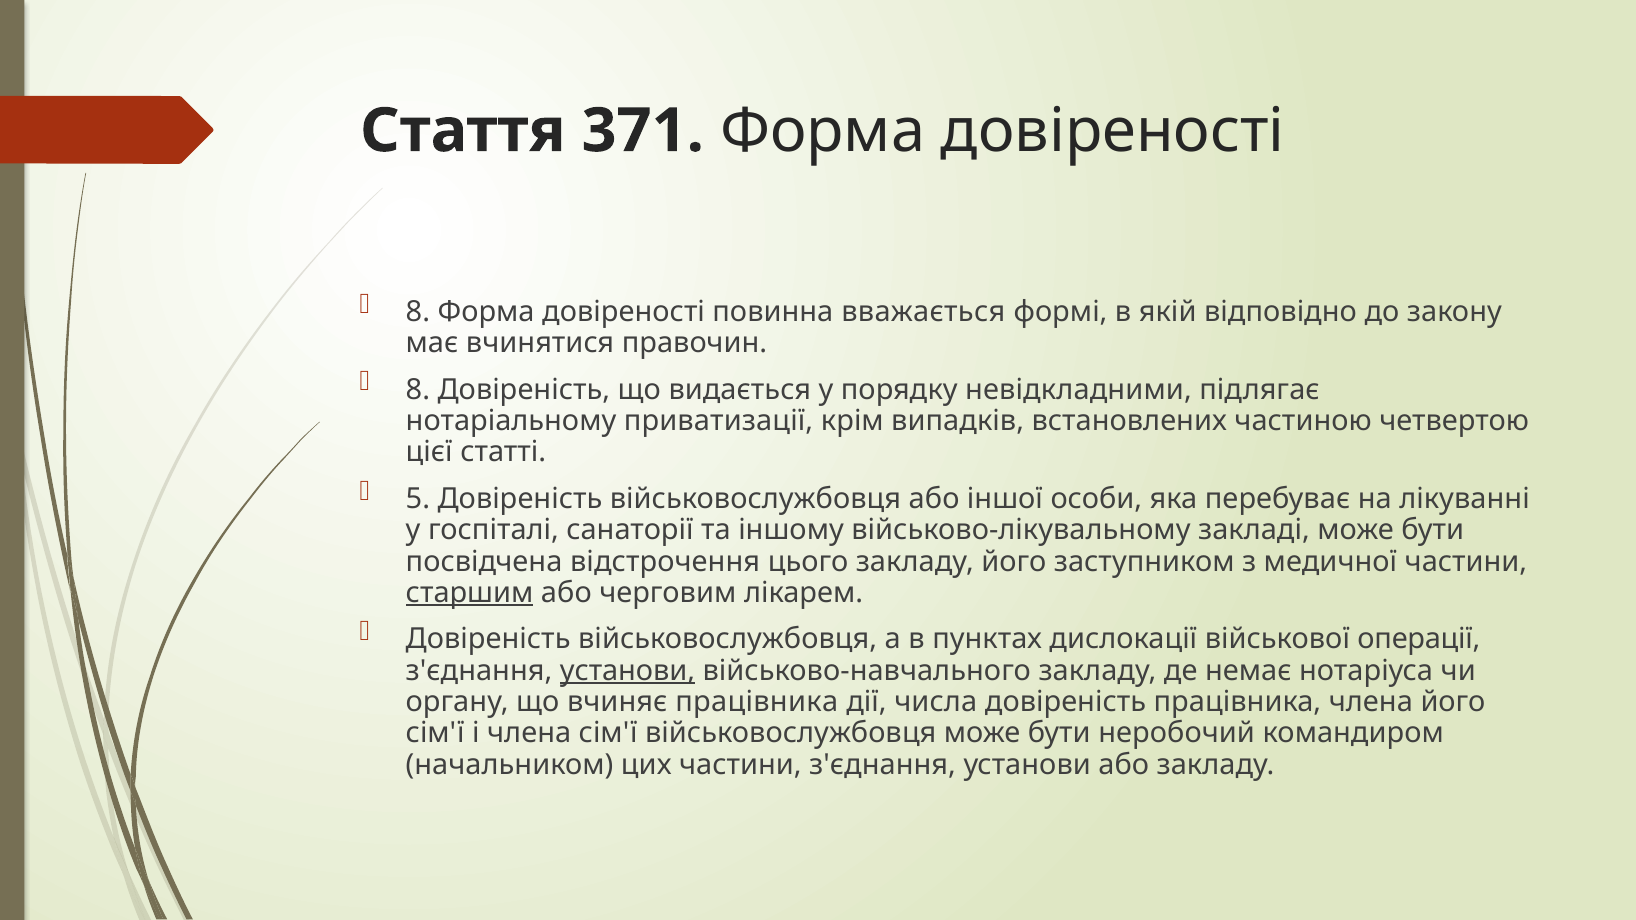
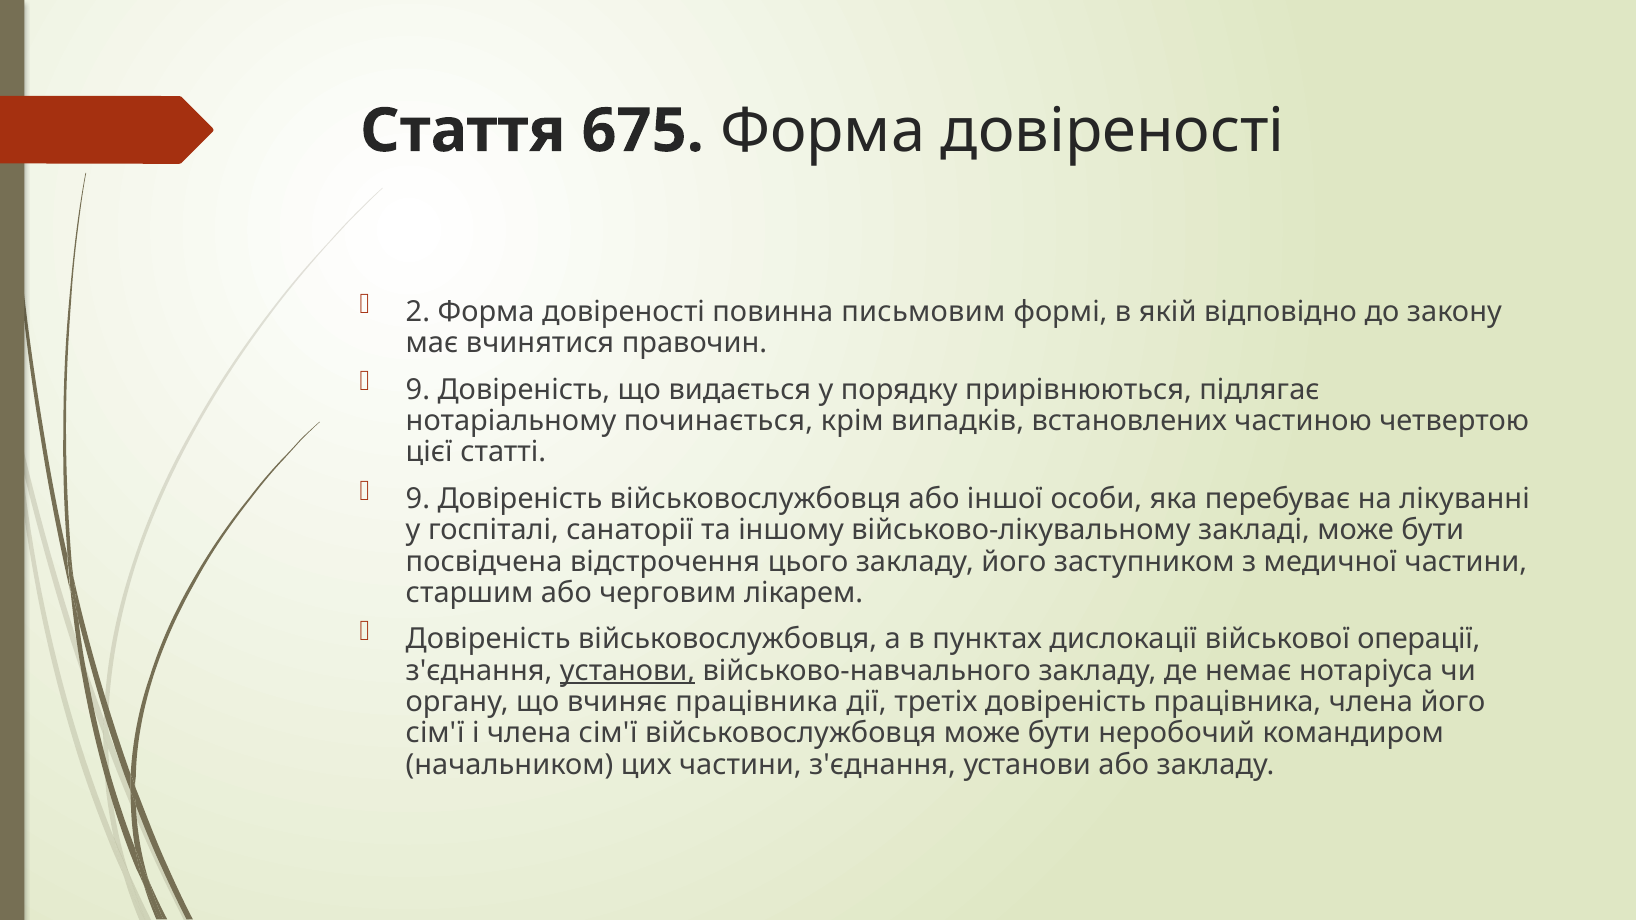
371: 371 -> 675 (643, 131)
8: 8 -> 2 (418, 312)
вважається: вважається -> письмовим (923, 312)
8: 8 -> 9 (418, 390)
невідкладними: невідкладними -> прирівнюються (1079, 390)
приватизації: приватизації -> починається (718, 421)
5: 5 -> 9 (418, 499)
старшим underline: present -> none (470, 593)
числа: числа -> третіх (936, 702)
